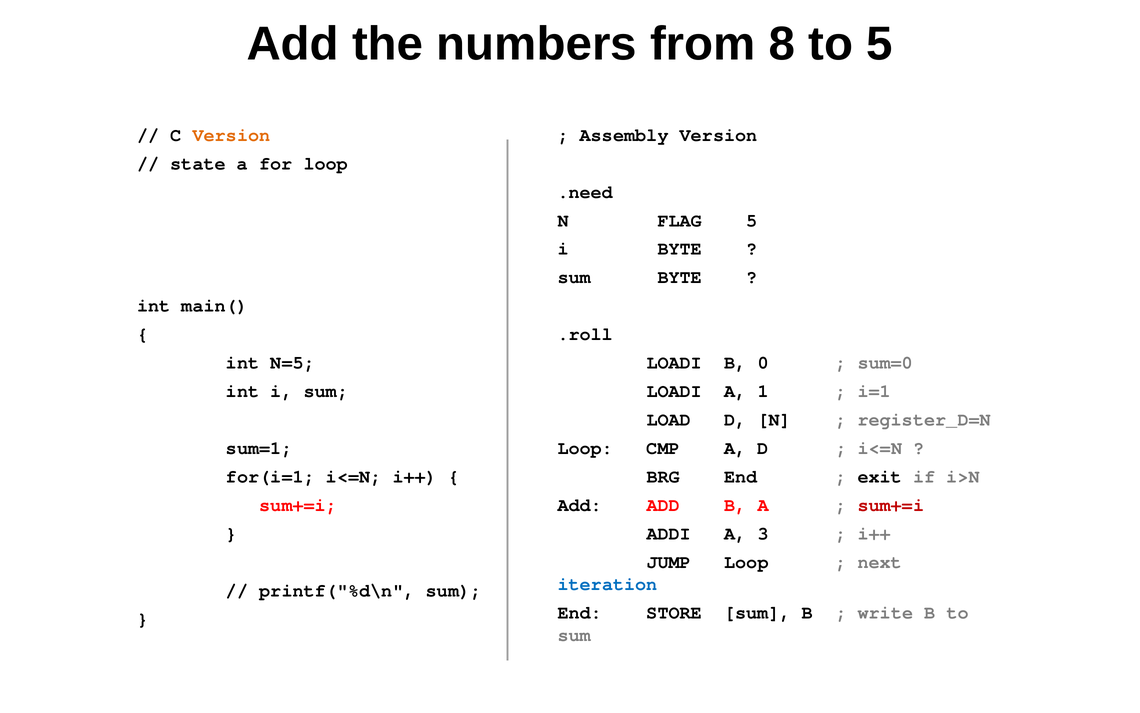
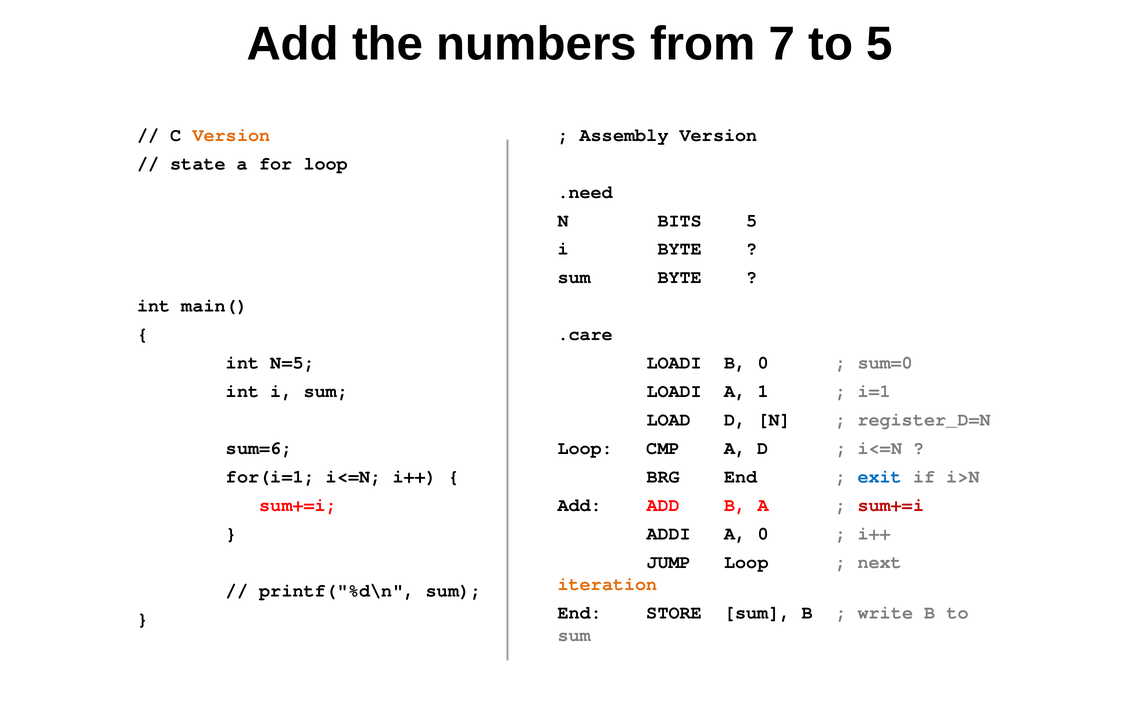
8: 8 -> 7 (782, 44)
FLAG: FLAG -> BITS (680, 220)
.roll: .roll -> .care (585, 334)
sum=1: sum=1 -> sum=6 (259, 448)
exit colour: black -> blue (880, 476)
A 3: 3 -> 0 (763, 533)
iteration colour: blue -> orange (608, 584)
